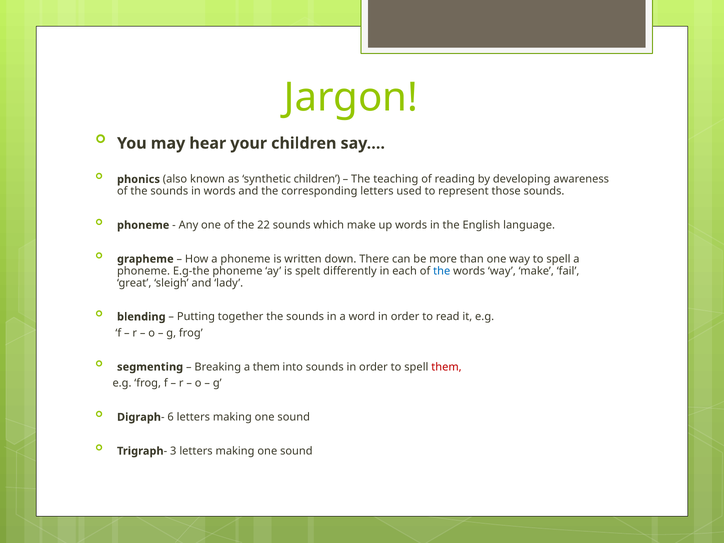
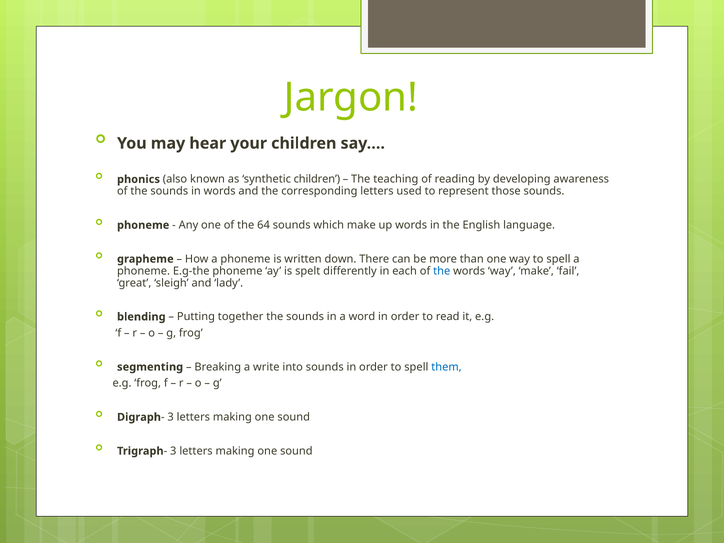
22: 22 -> 64 (264, 225)
a them: them -> write (266, 367)
them colour: red -> blue (447, 367)
Digraph- 6: 6 -> 3 (171, 417)
